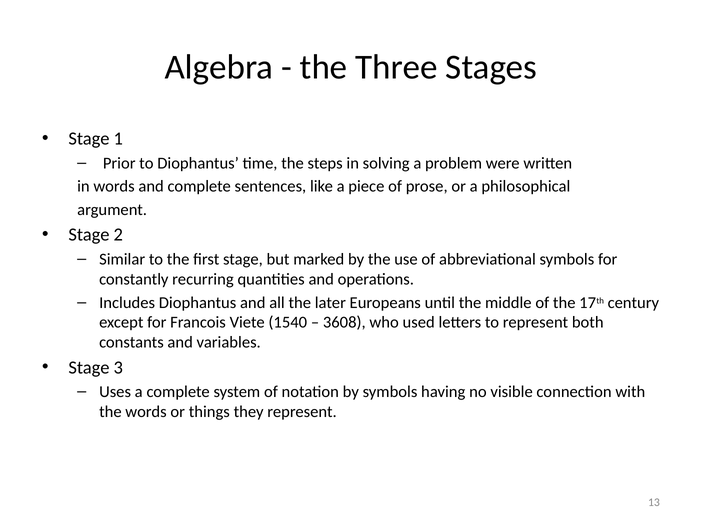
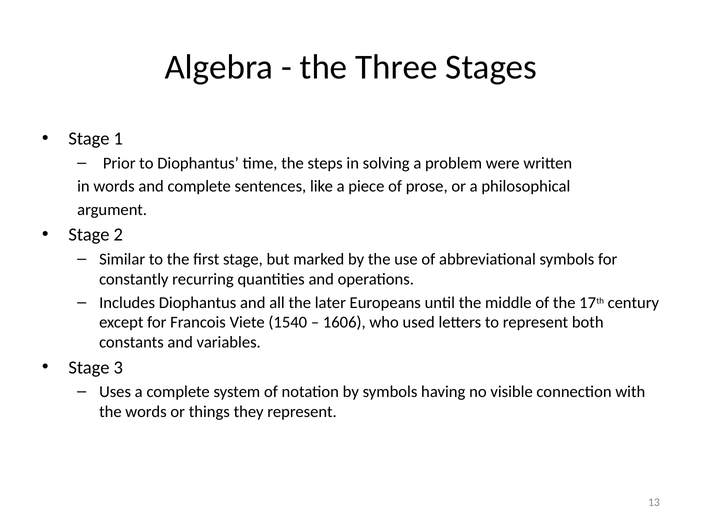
3608: 3608 -> 1606 (344, 323)
